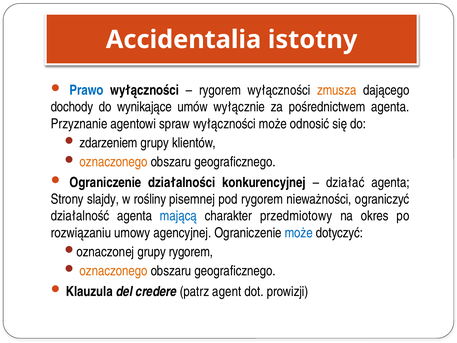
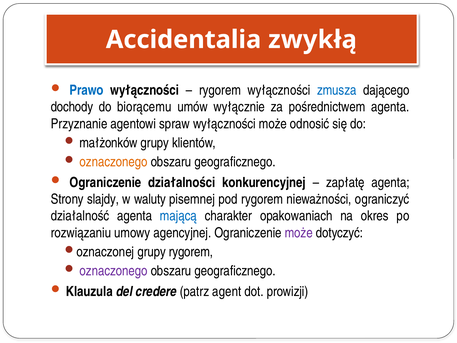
istotny: istotny -> zwykłą (312, 40)
zmusza colour: orange -> blue (337, 90)
wynikające: wynikające -> biorącemu (144, 107)
zdarzeniem: zdarzeniem -> małżonków (109, 143)
działać: działać -> zapłatę (345, 182)
rośliny: rośliny -> waluty (150, 199)
przedmiotowy: przedmiotowy -> opakowaniach (296, 216)
może colour: blue -> purple (299, 233)
oznaczonego colour: orange -> purple (114, 271)
